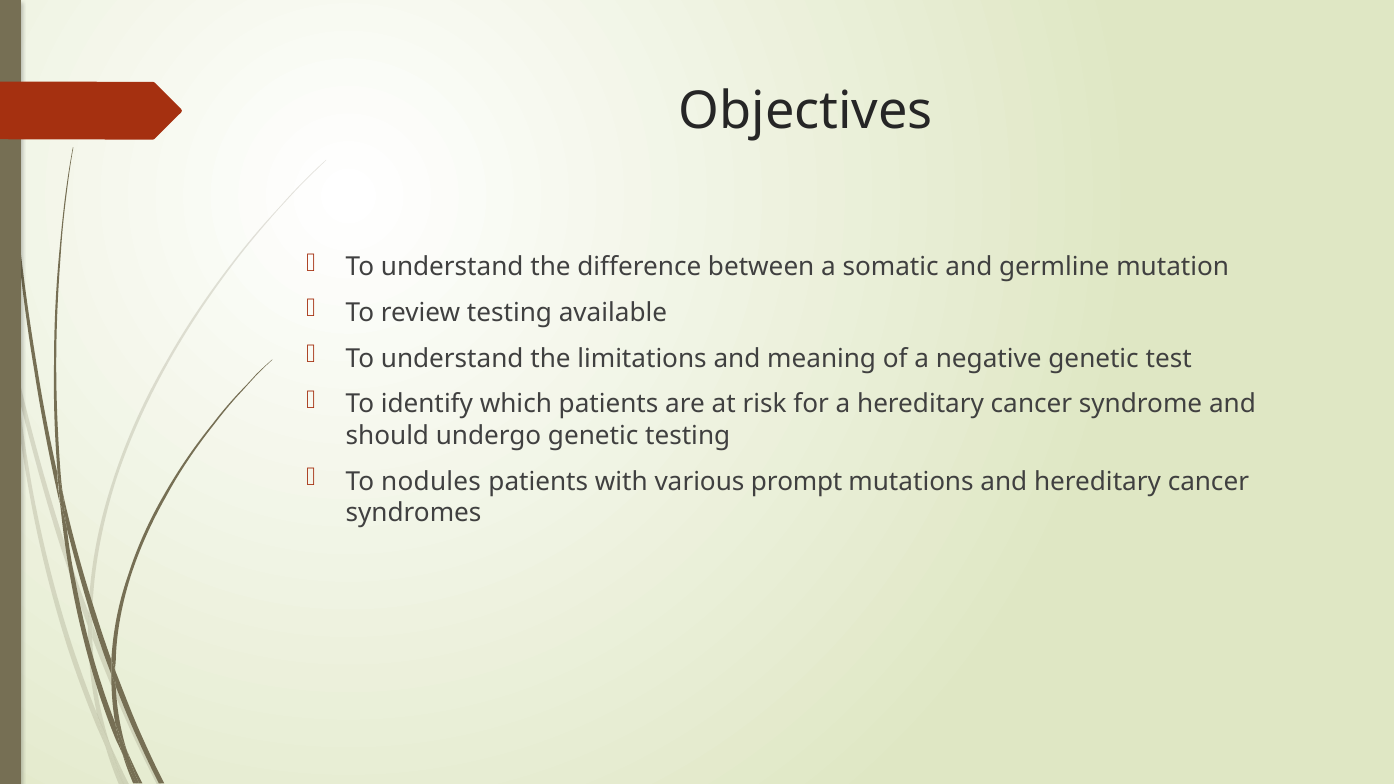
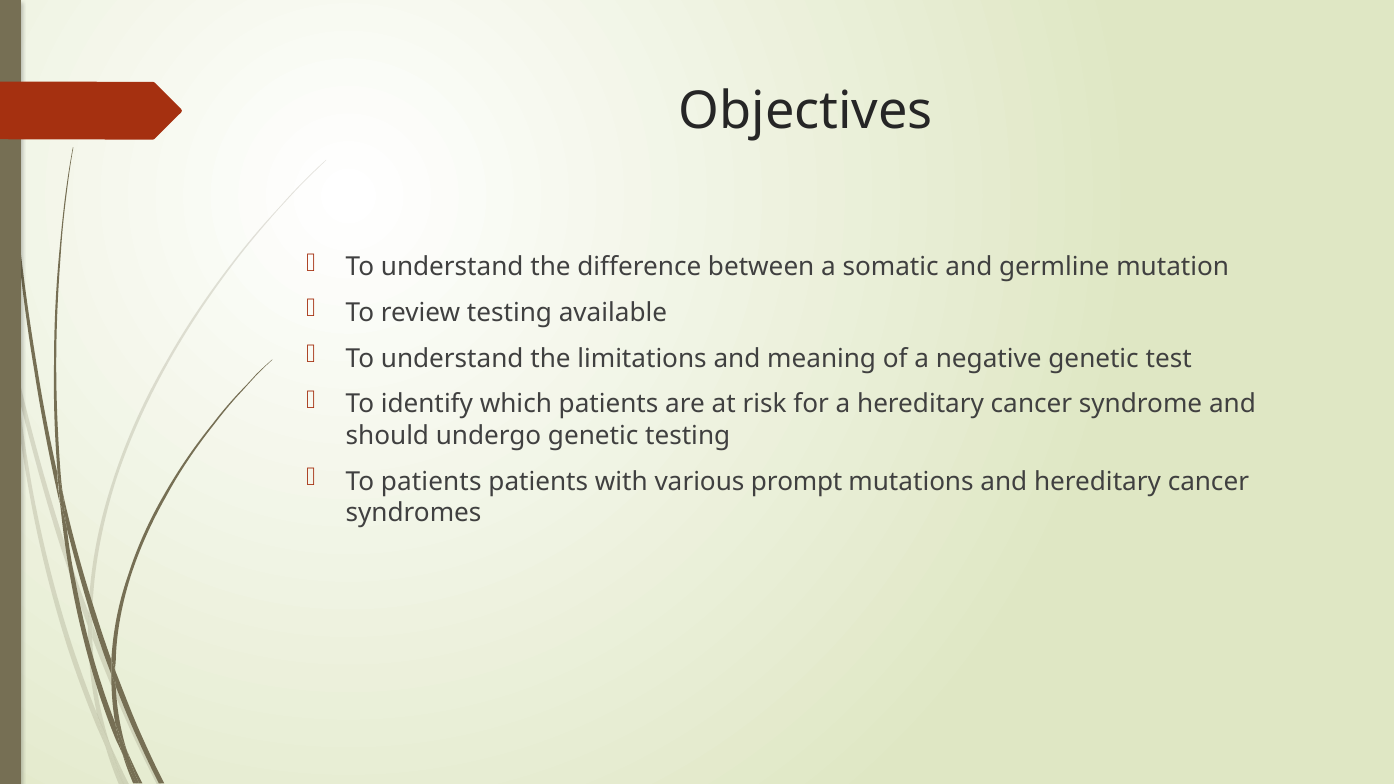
To nodules: nodules -> patients (431, 482)
